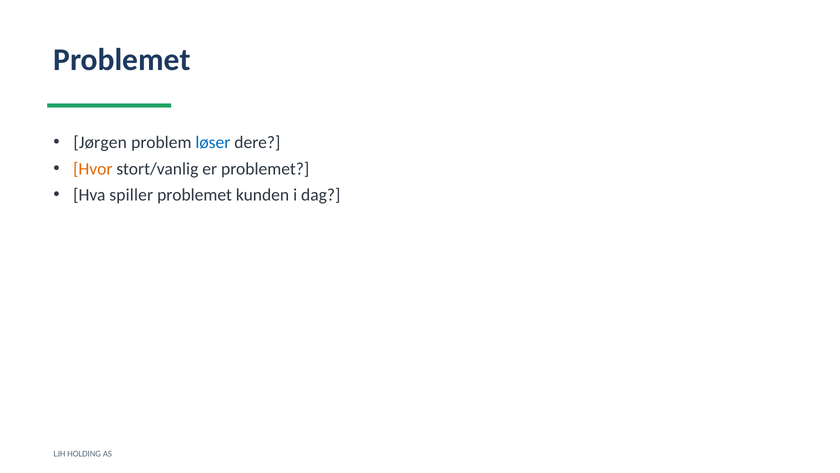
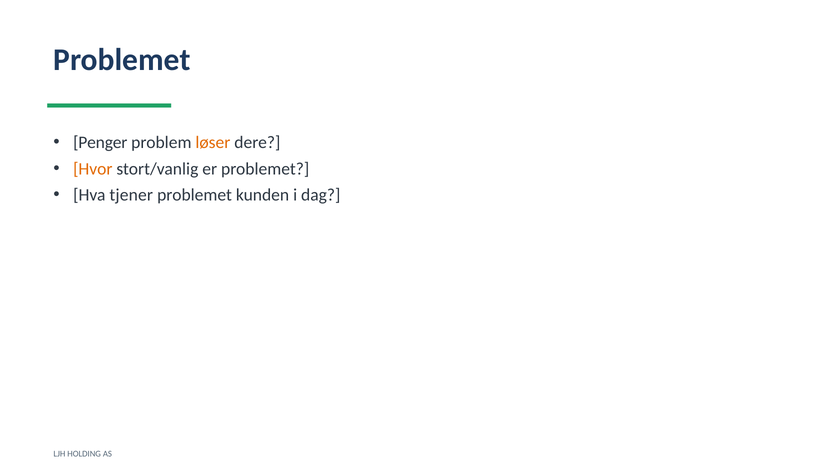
Jørgen: Jørgen -> Penger (100, 142)
løser colour: blue -> orange (213, 142)
spiller: spiller -> tjener (131, 195)
